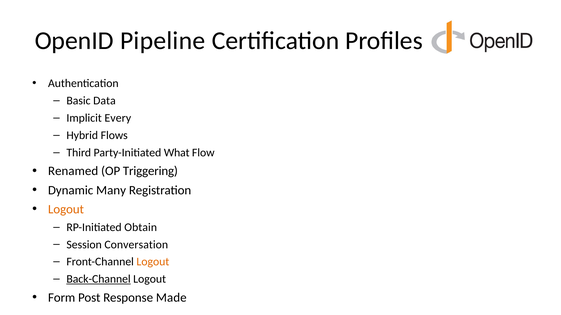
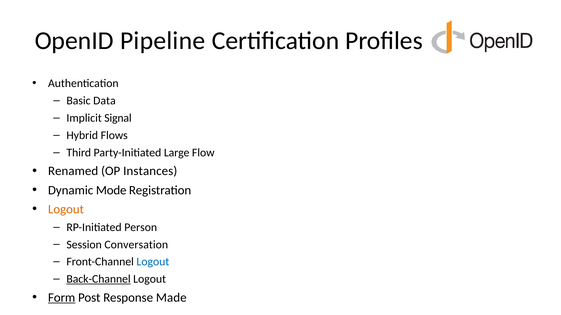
Every: Every -> Signal (118, 118)
What: What -> Large (177, 153)
Triggering: Triggering -> Instances (150, 171)
Many: Many -> Mode (111, 191)
Obtain: Obtain -> Person (141, 228)
Logout colour: orange -> blue (153, 262)
Form underline: none -> present (62, 298)
